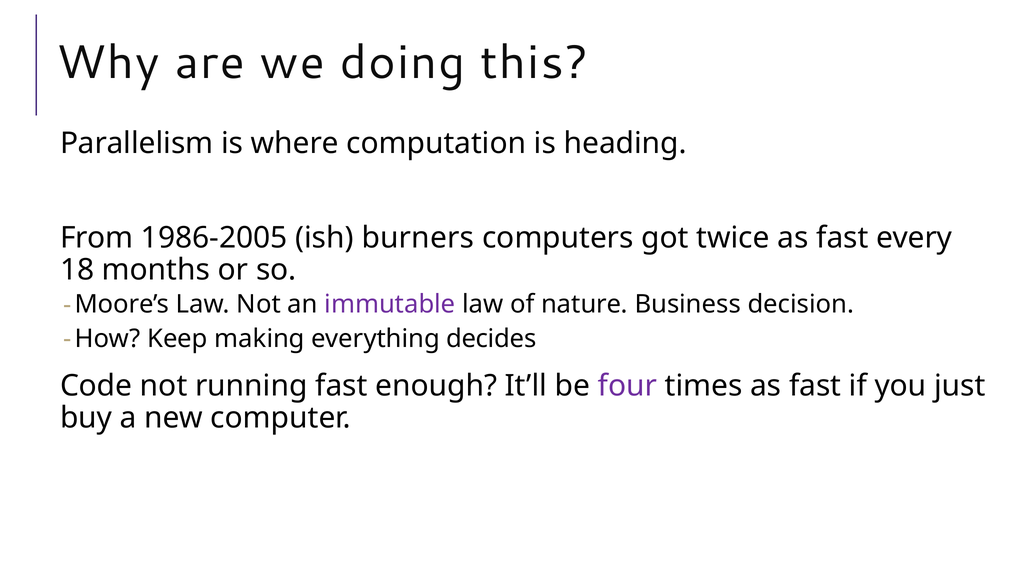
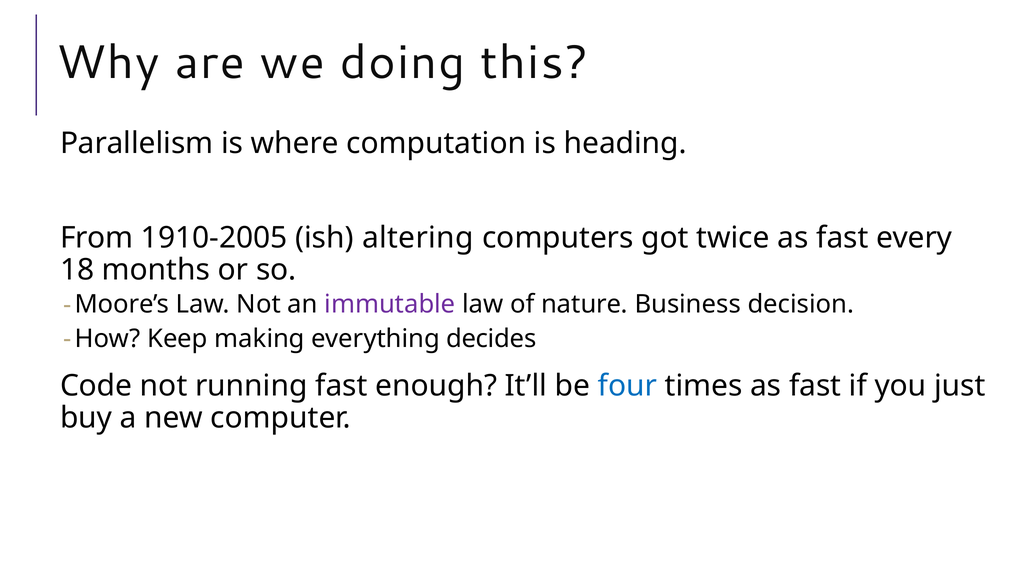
1986-2005: 1986-2005 -> 1910-2005 (214, 238)
burners: burners -> altering (418, 238)
four colour: purple -> blue (627, 385)
